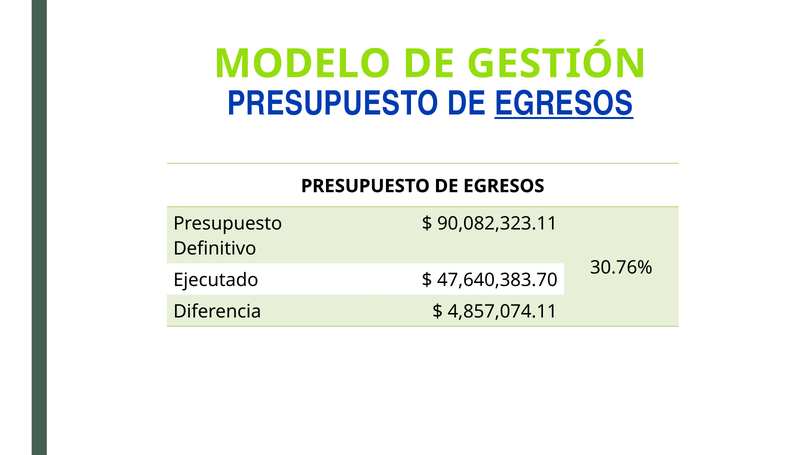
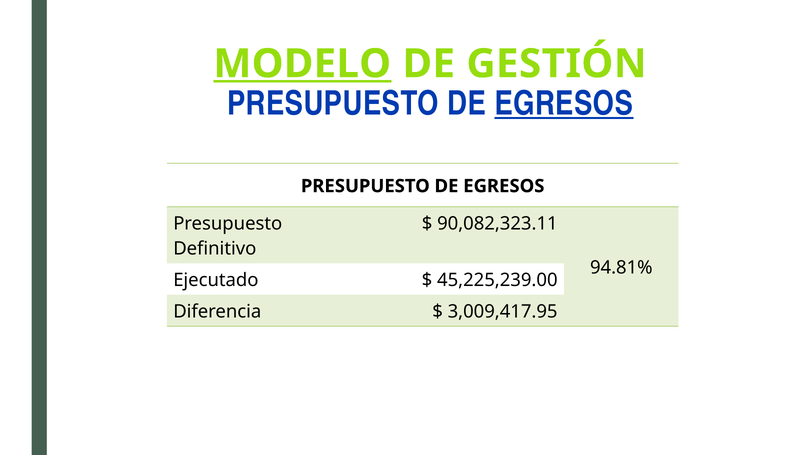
MODELO underline: none -> present (302, 64)
30.76%: 30.76% -> 94.81% (621, 267)
47,640,383.70: 47,640,383.70 -> 45,225,239.00 (497, 280)
4,857,074.11: 4,857,074.11 -> 3,009,417.95 (503, 311)
